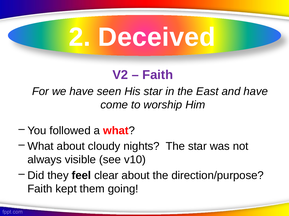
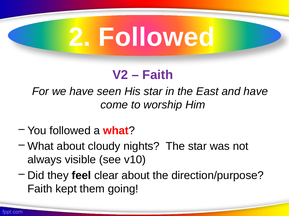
2 Deceived: Deceived -> Followed (157, 37)
